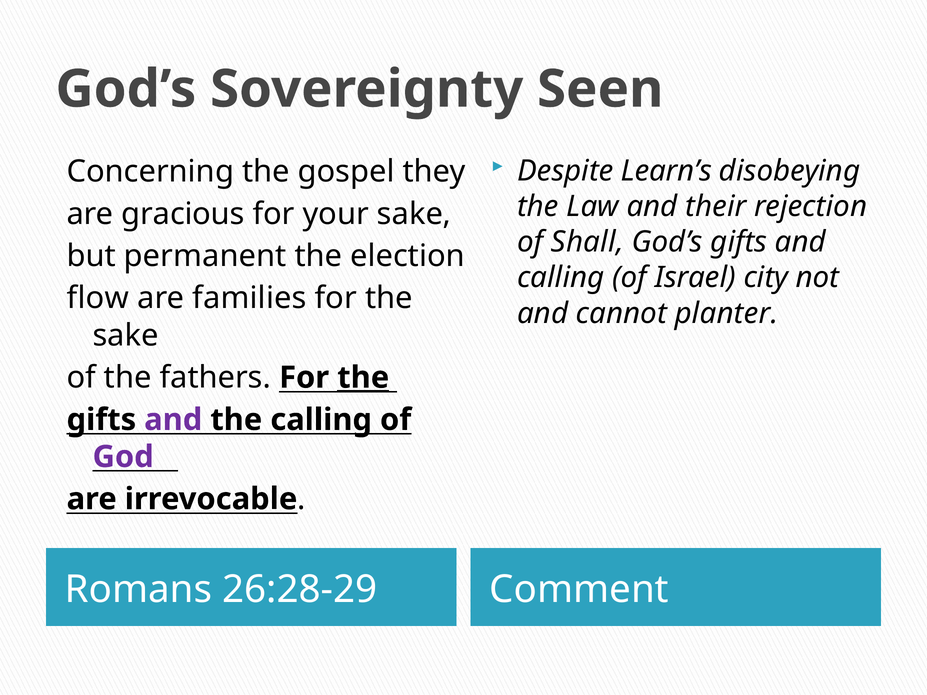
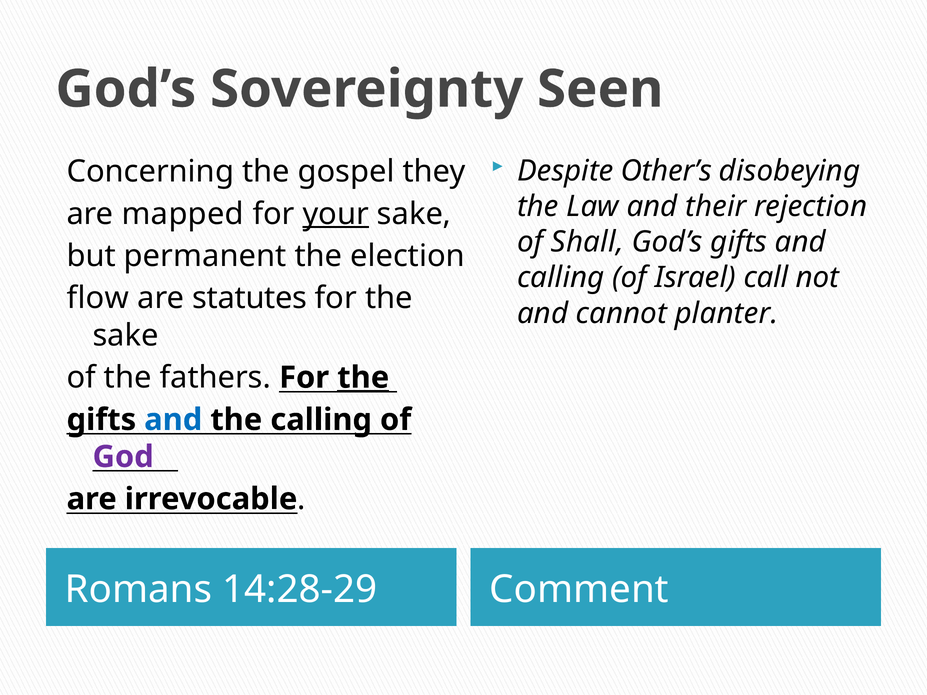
Learn’s: Learn’s -> Other’s (666, 171)
gracious: gracious -> mapped (183, 214)
your underline: none -> present (336, 214)
city: city -> call (766, 278)
families: families -> statutes (250, 298)
and colour: purple -> blue (173, 420)
26:28-29: 26:28-29 -> 14:28-29 (300, 590)
